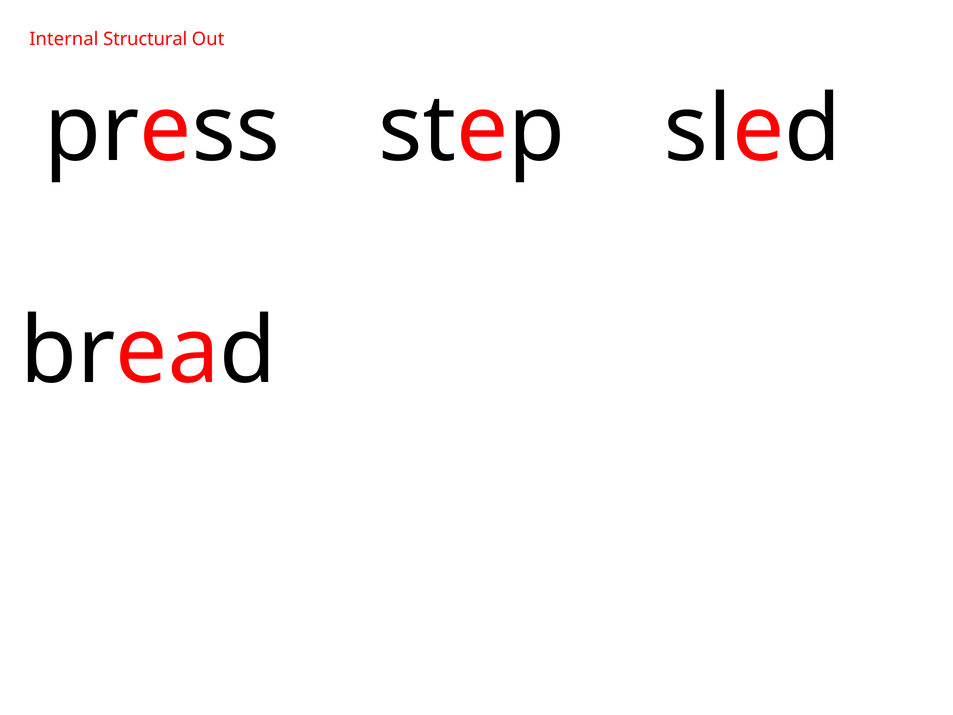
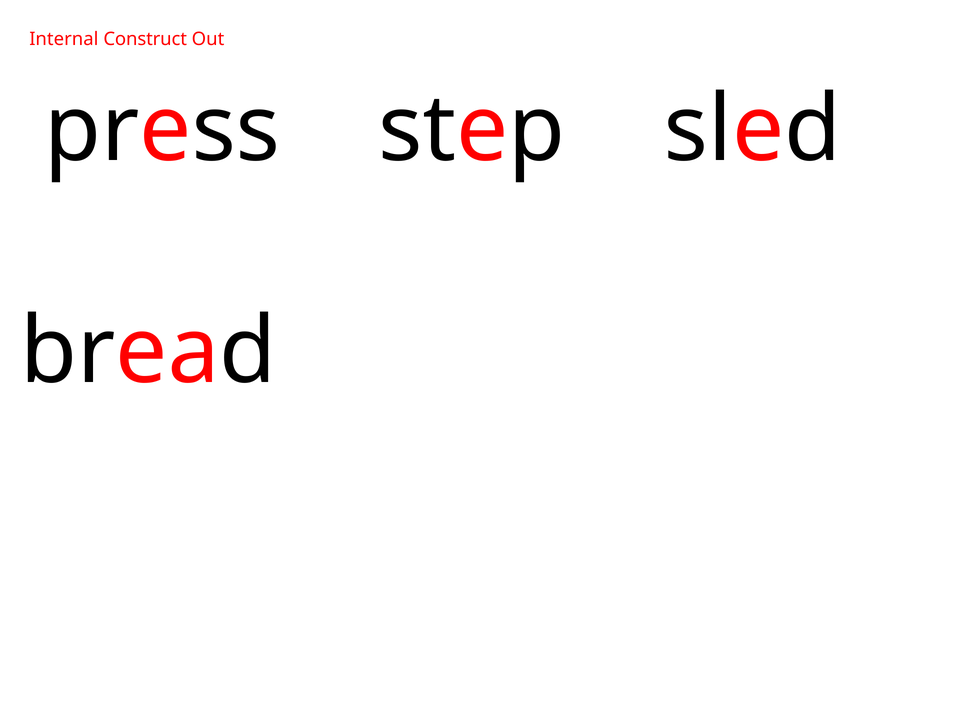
Structural: Structural -> Construct (145, 39)
